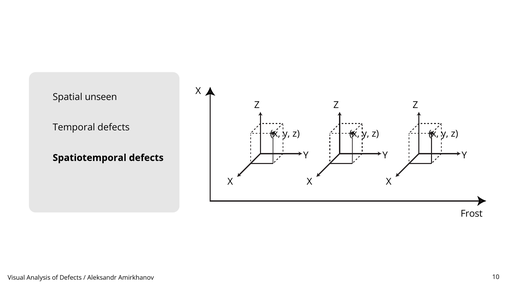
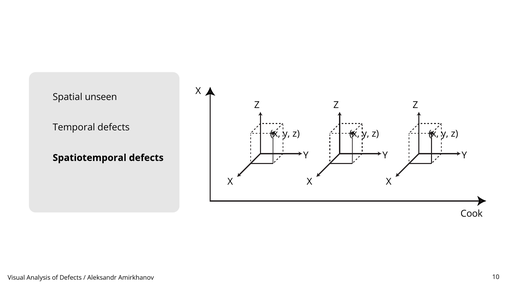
Frost: Frost -> Cook (472, 214)
